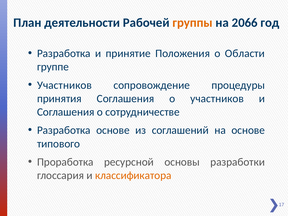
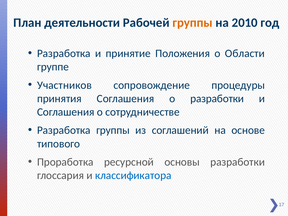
2066: 2066 -> 2010 (245, 23)
о участников: участников -> разработки (217, 99)
Разработка основе: основе -> группы (113, 130)
классификатора colour: orange -> blue (133, 175)
